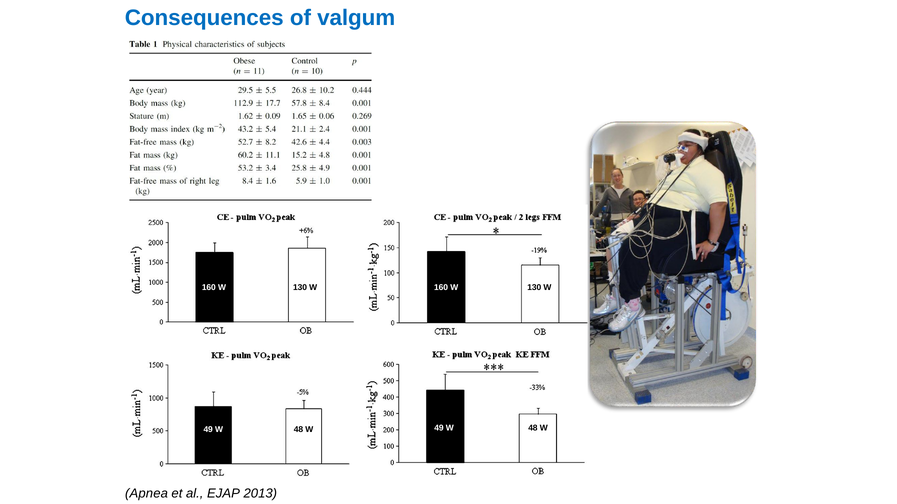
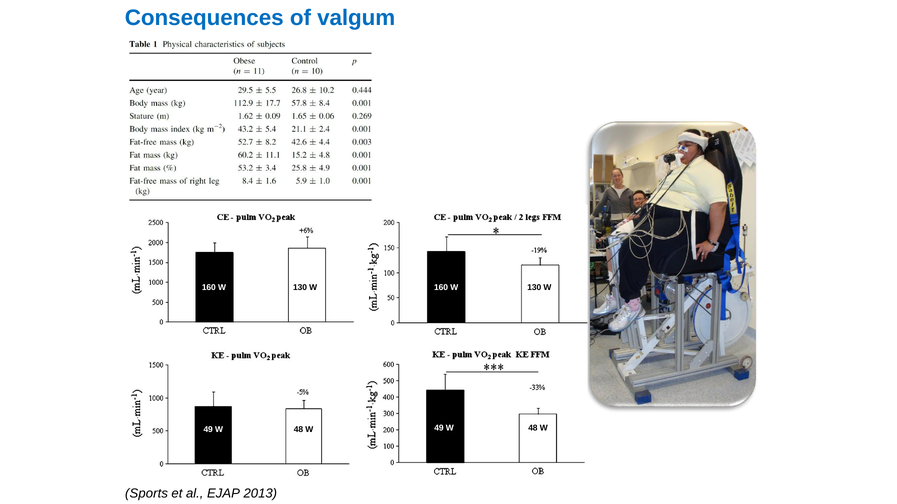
Apnea: Apnea -> Sports (147, 494)
